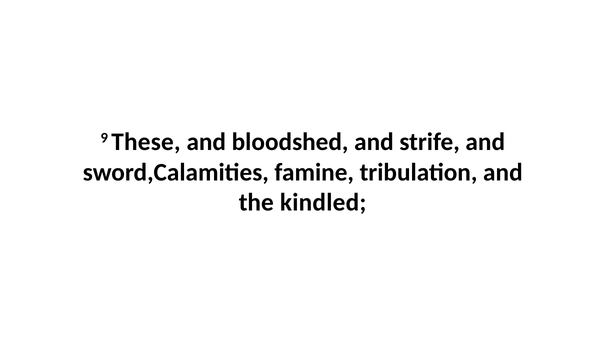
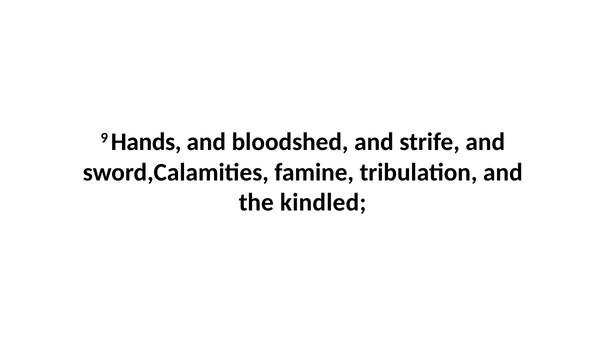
These: These -> Hands (146, 142)
